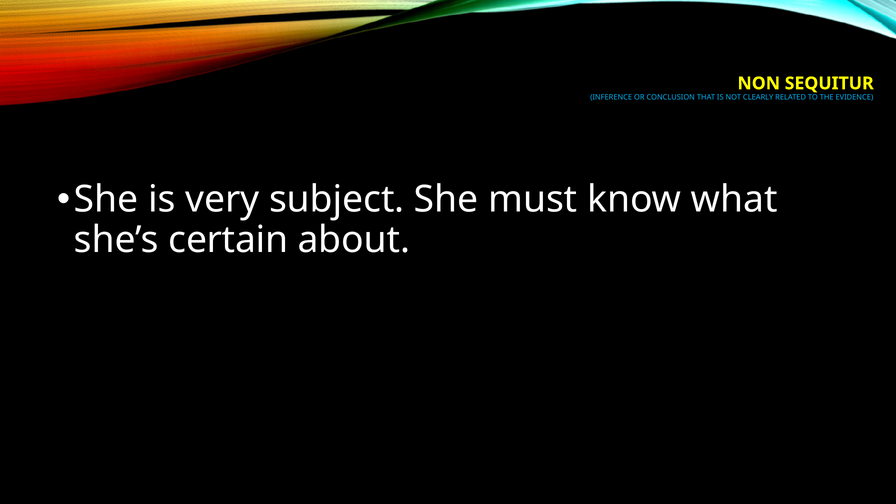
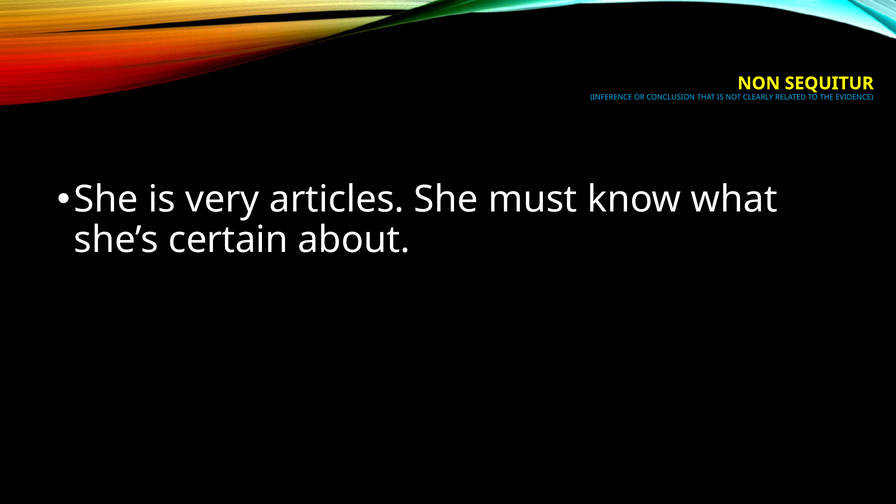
subject: subject -> articles (337, 200)
